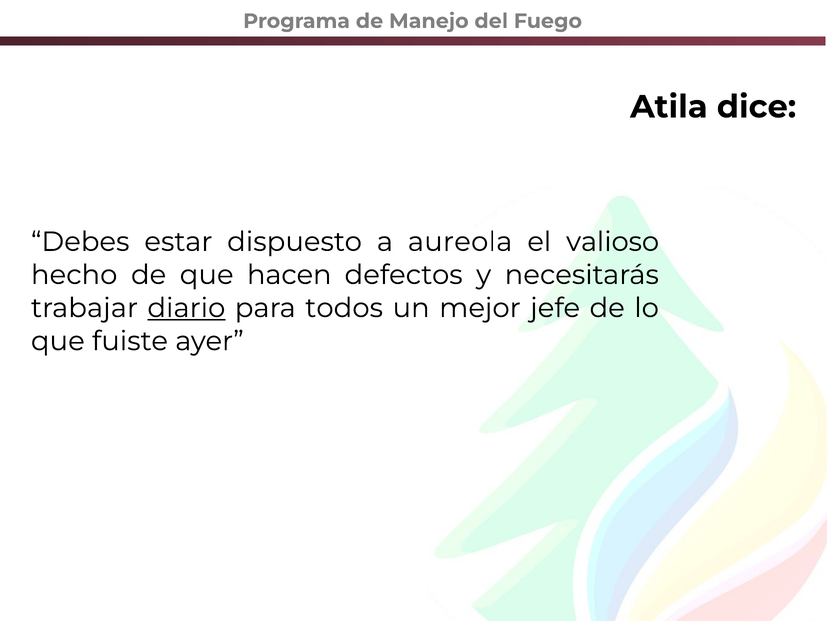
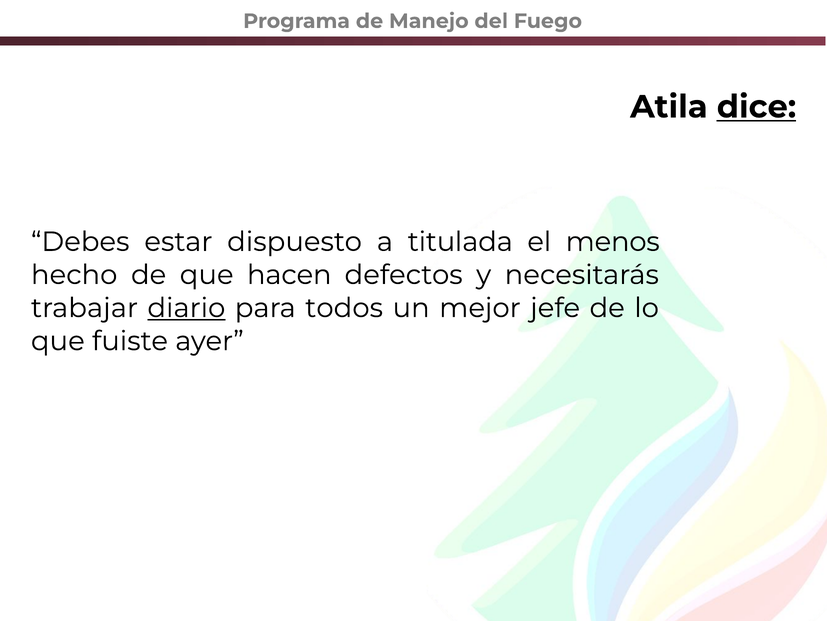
dice underline: none -> present (756, 107)
aureola: aureola -> titulada (460, 241)
valioso: valioso -> menos (613, 241)
